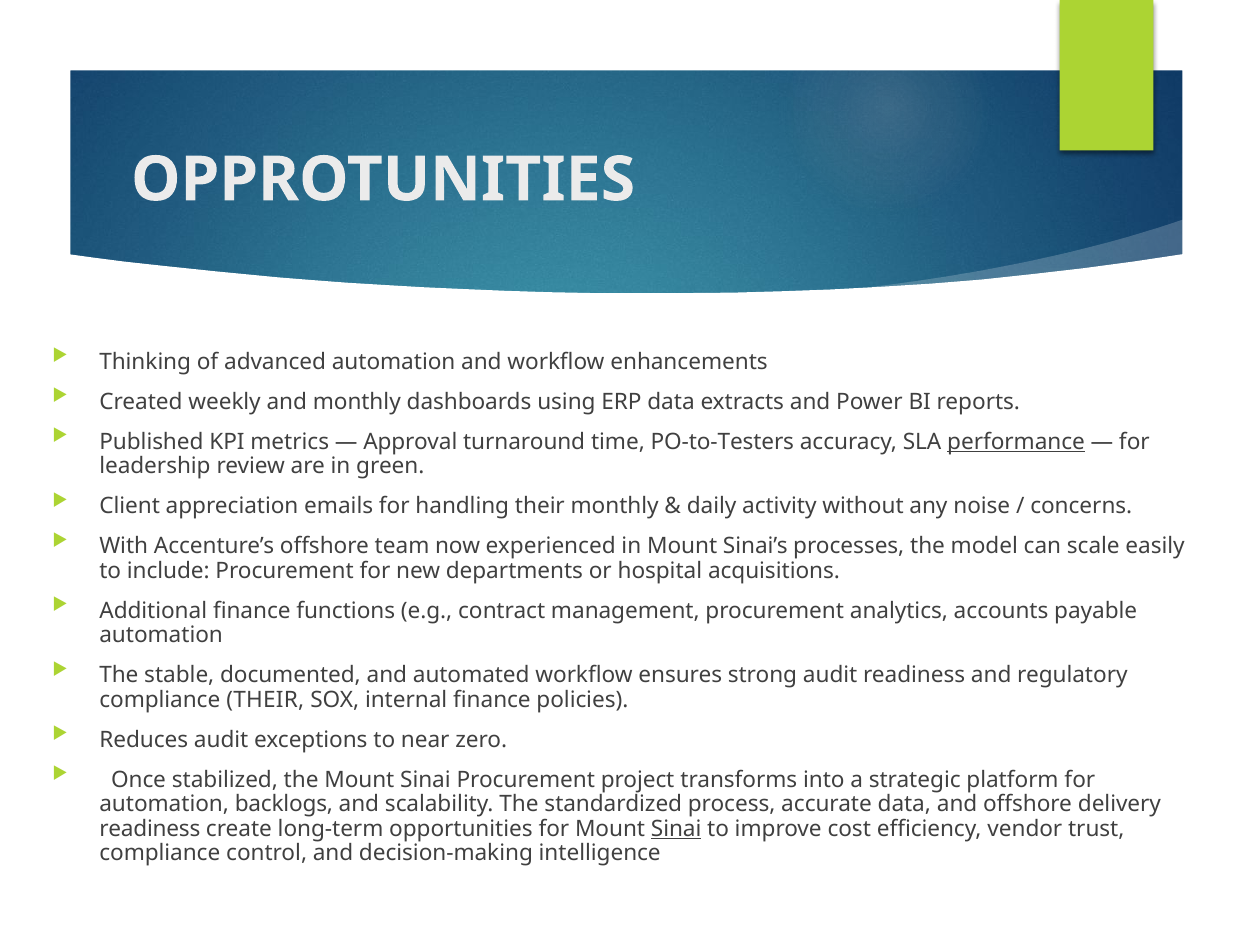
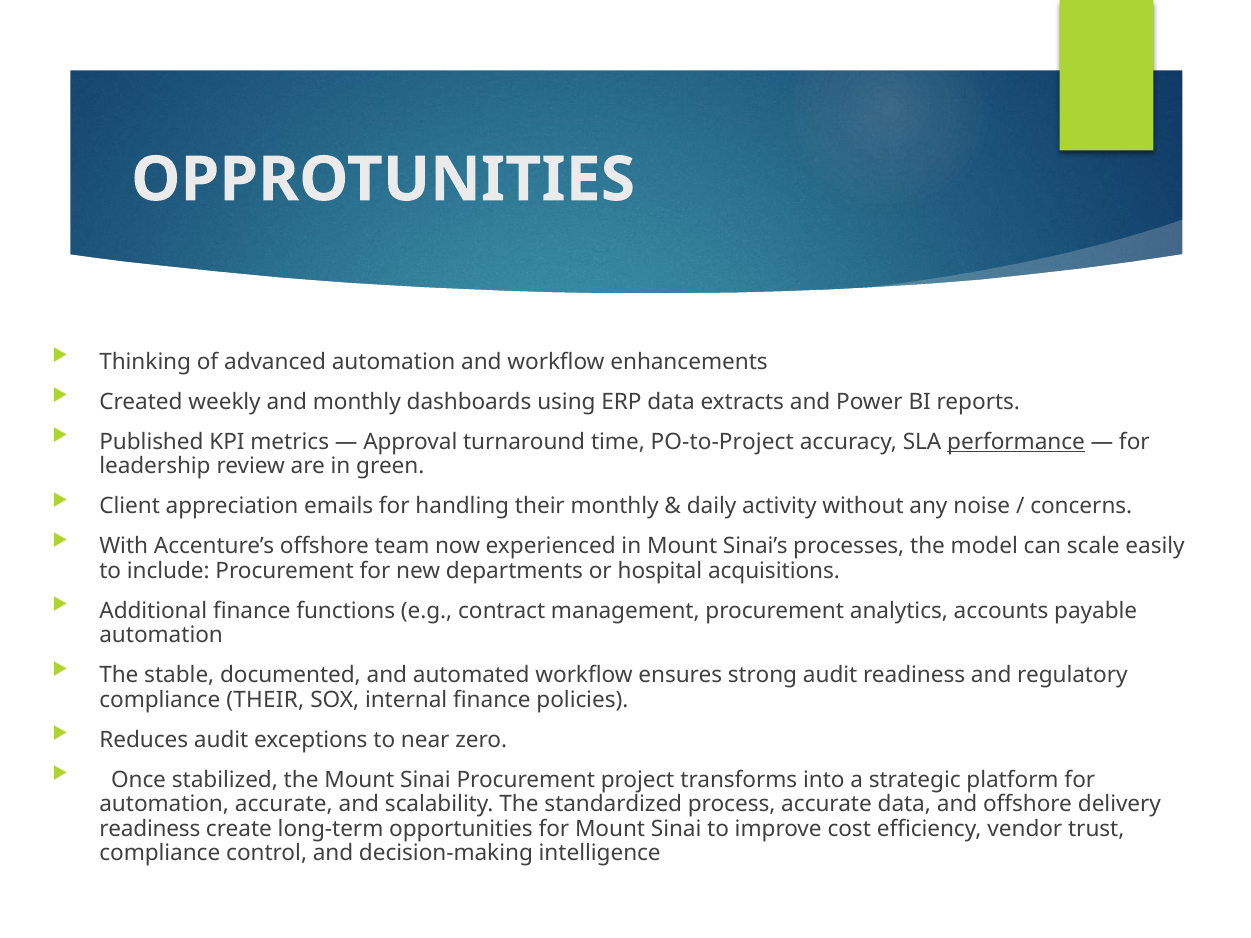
PO-to-Testers: PO-to-Testers -> PO-to-Project (722, 442)
automation backlogs: backlogs -> accurate (284, 804)
Sinai underline: present -> none (676, 829)
